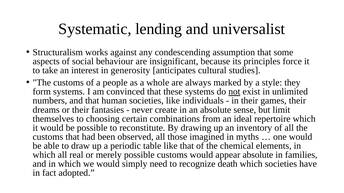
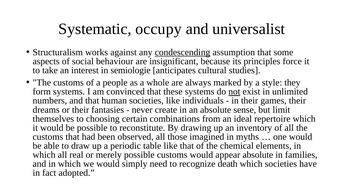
lending: lending -> occupy (159, 29)
condescending underline: none -> present (183, 52)
generosity: generosity -> semiologie (131, 71)
